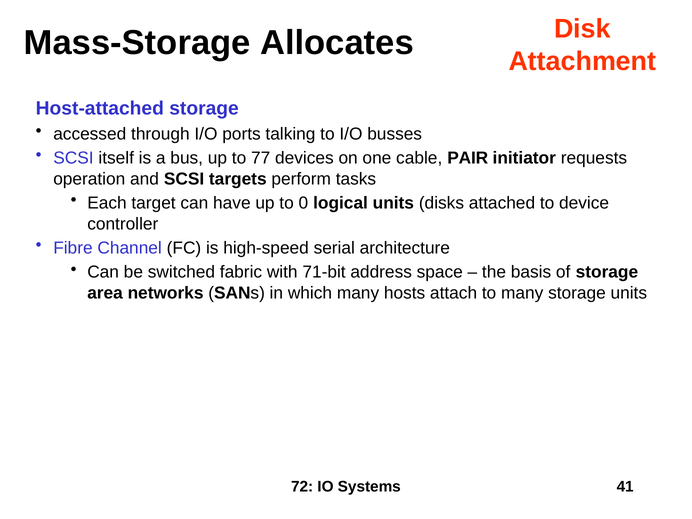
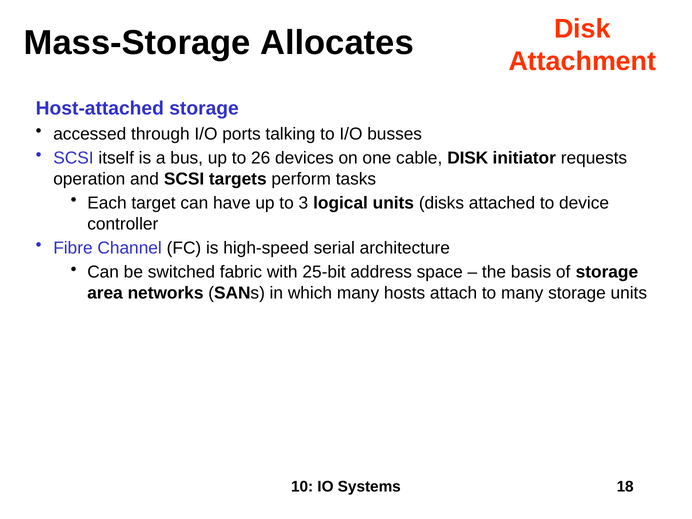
77: 77 -> 26 (261, 158)
cable PAIR: PAIR -> DISK (468, 158)
0: 0 -> 3 (303, 203)
71-bit: 71-bit -> 25-bit (324, 272)
72: 72 -> 10 (302, 487)
41: 41 -> 18 (625, 487)
